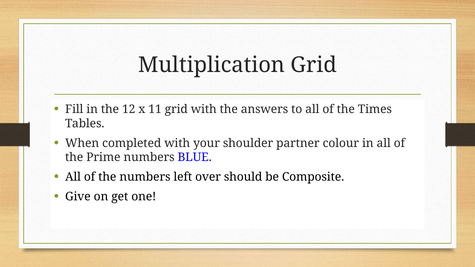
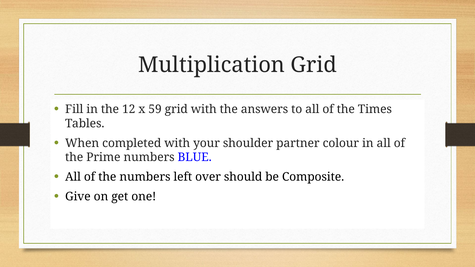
11: 11 -> 59 (155, 109)
